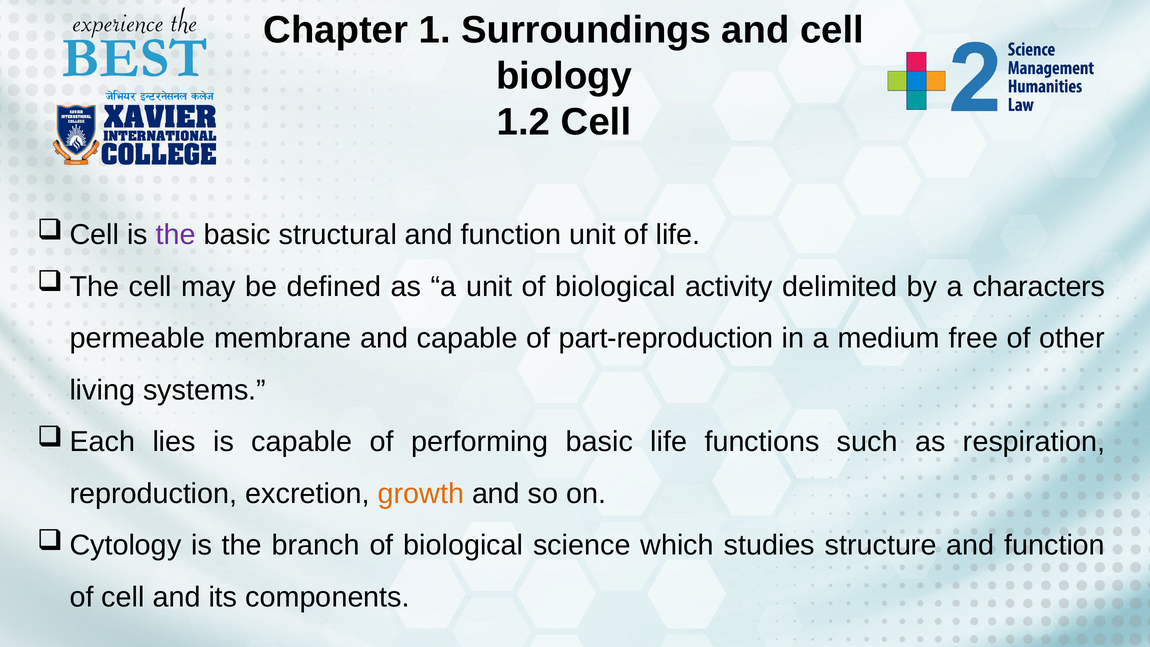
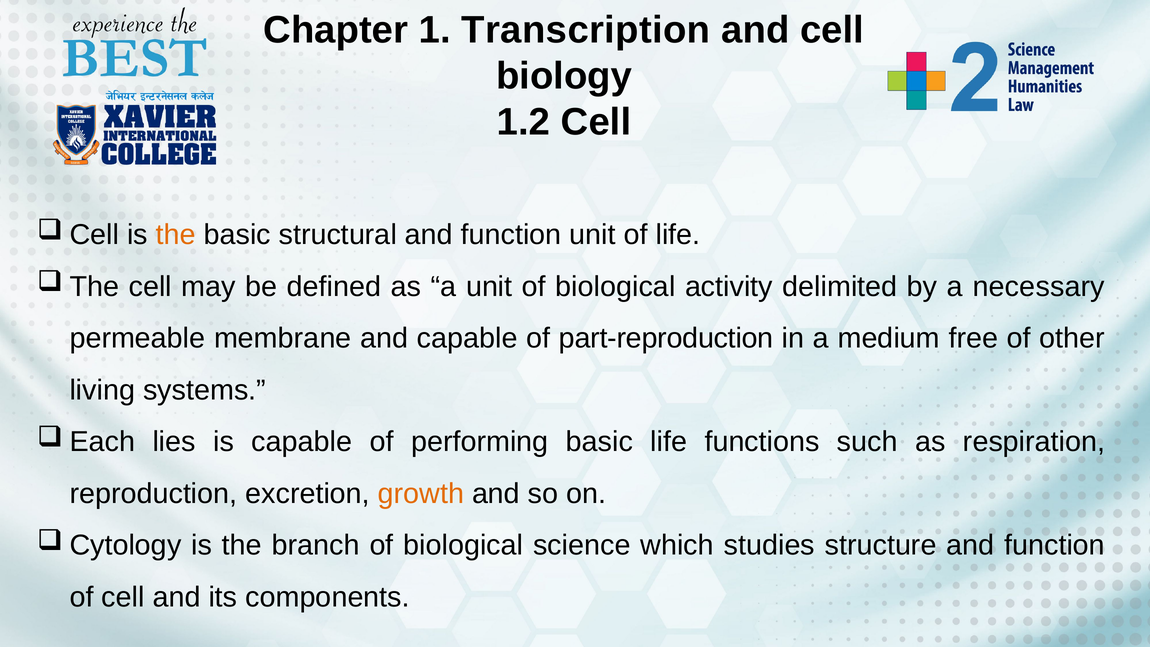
Surroundings: Surroundings -> Transcription (586, 30)
the colour: purple -> orange (176, 235)
characters: characters -> necessary (1039, 287)
